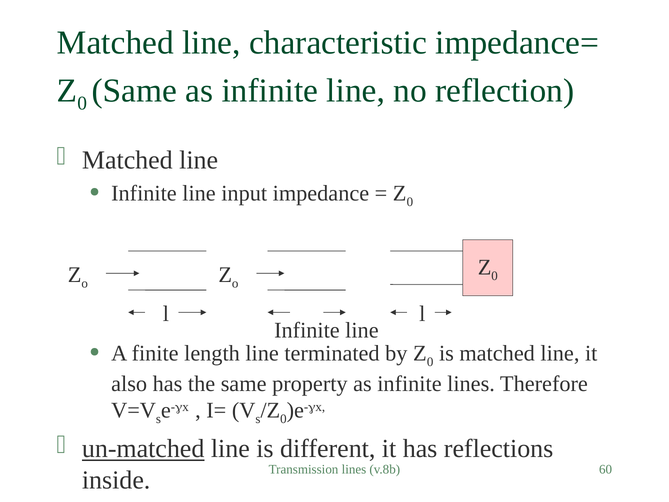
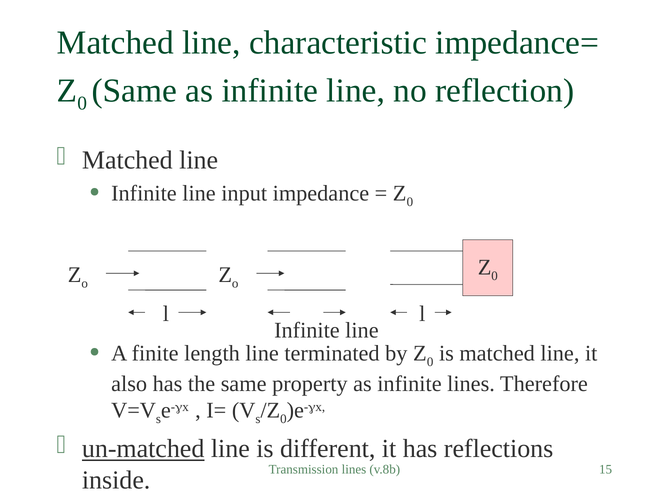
60: 60 -> 15 (606, 469)
